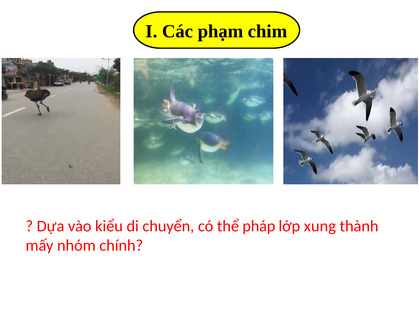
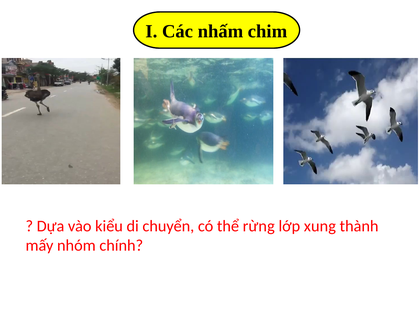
phạm: phạm -> nhấm (221, 31)
pháp: pháp -> rừng (259, 226)
